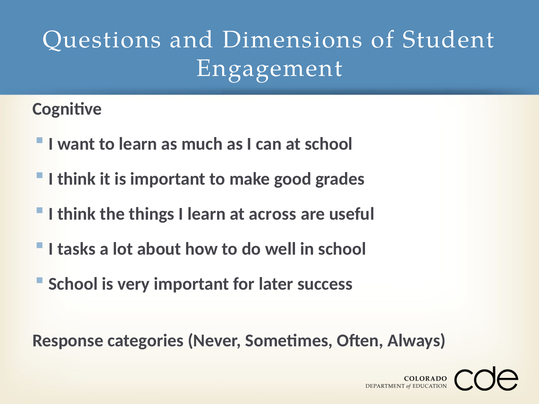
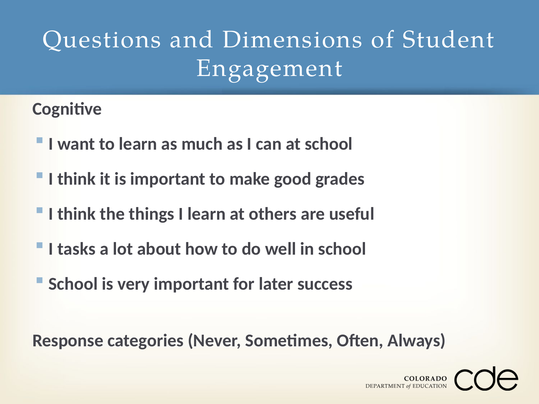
across: across -> others (273, 214)
